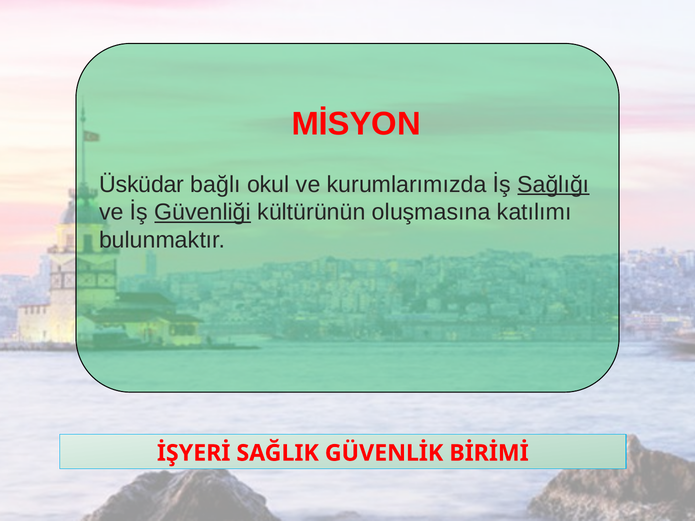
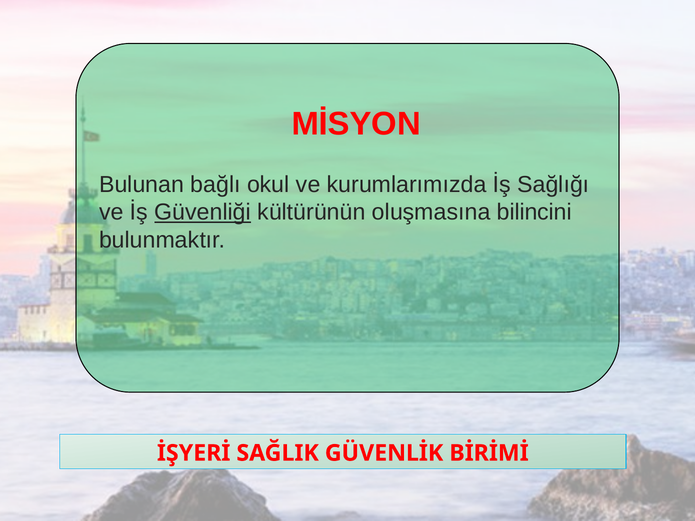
Üsküdar: Üsküdar -> Bulunan (142, 185)
Sağlığı underline: present -> none (553, 185)
katılımı: katılımı -> bilincini (534, 212)
